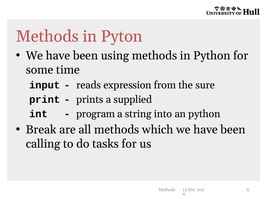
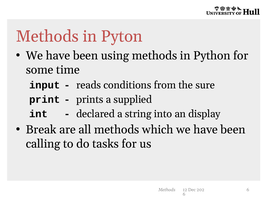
expression: expression -> conditions (127, 85)
program: program -> declared (96, 114)
an python: python -> display (204, 114)
